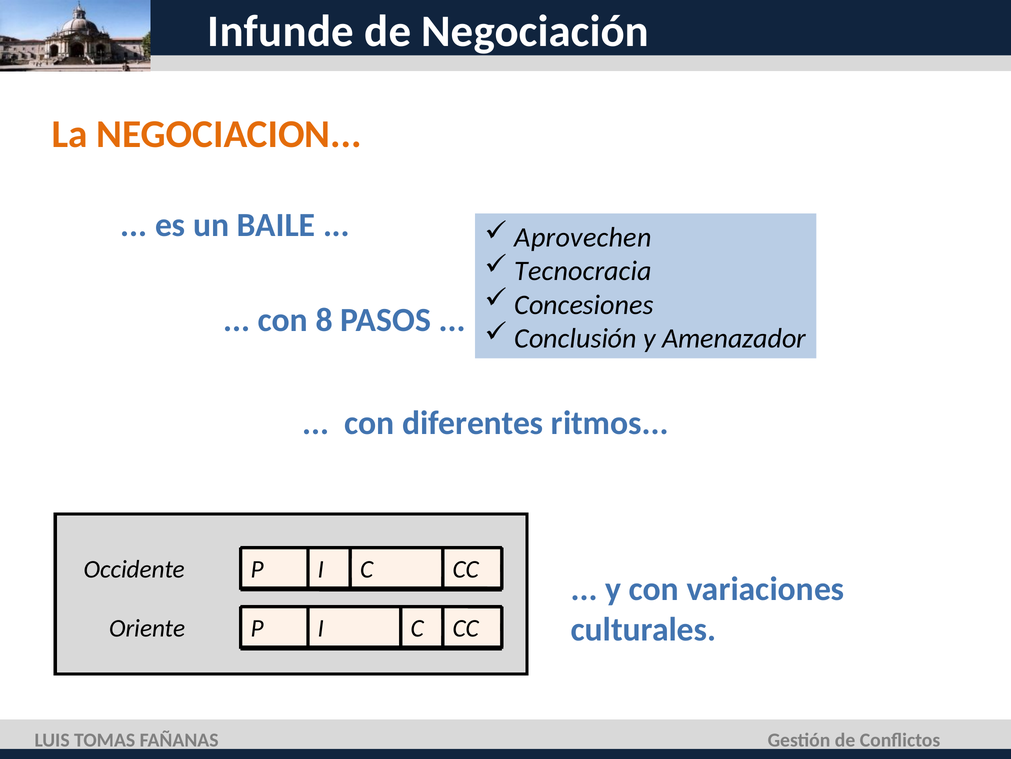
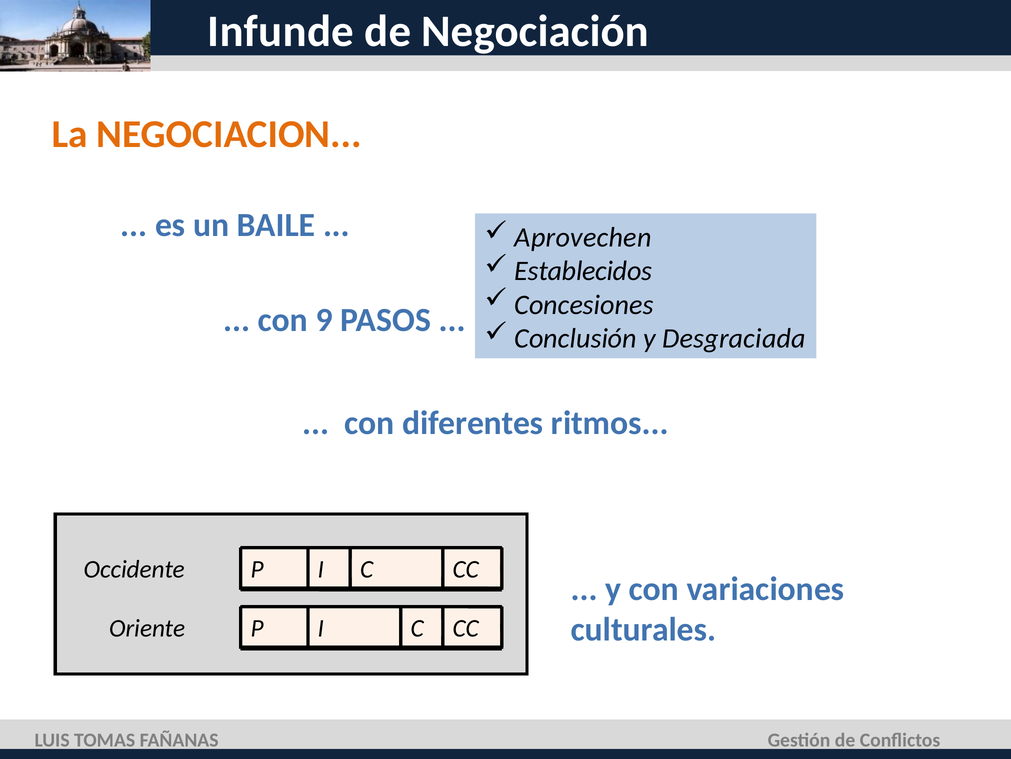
Tecnocracia: Tecnocracia -> Establecidos (583, 271)
8: 8 -> 9 (324, 320)
Amenazador: Amenazador -> Desgraciada (734, 338)
